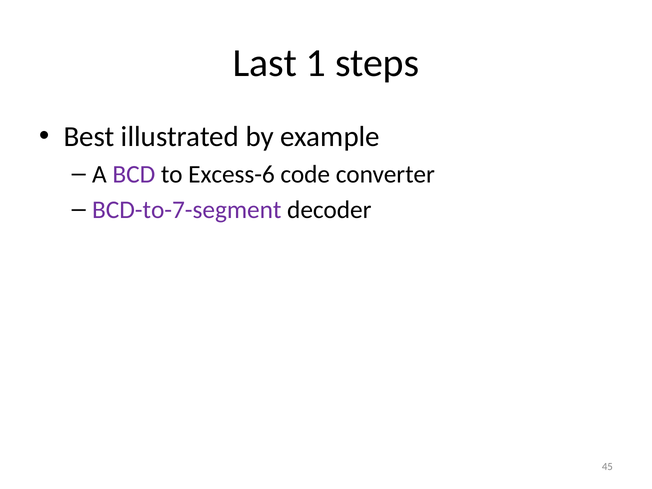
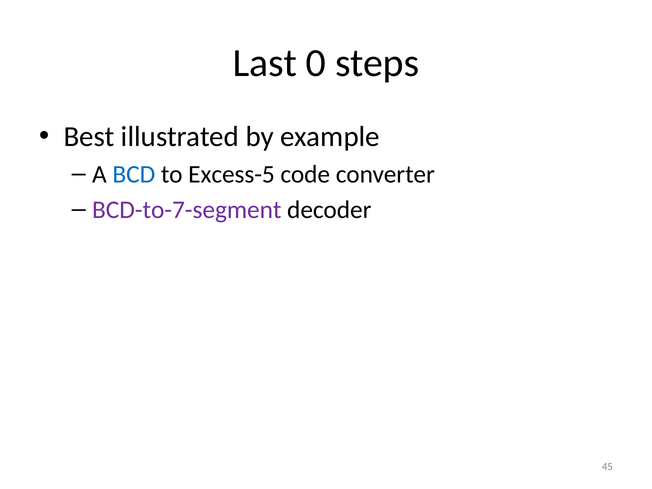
1: 1 -> 0 (316, 63)
BCD colour: purple -> blue (134, 174)
Excess-6: Excess-6 -> Excess-5 (232, 174)
